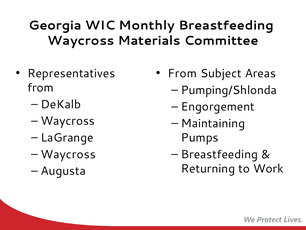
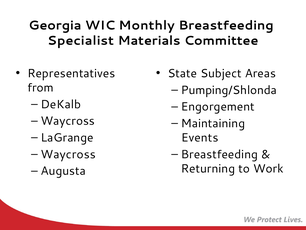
Waycross: Waycross -> Specialist (81, 41)
From: From -> State (182, 73)
Pumps: Pumps -> Events (200, 137)
